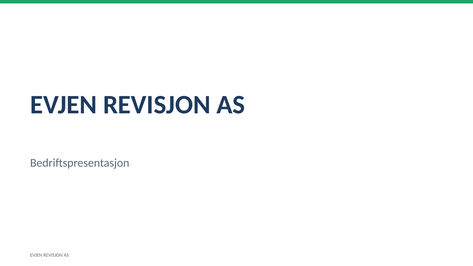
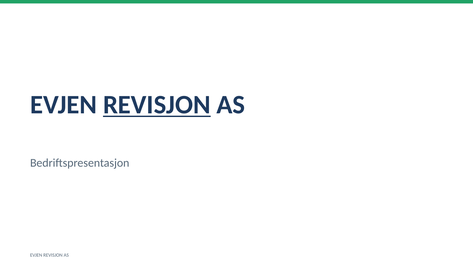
REVISJON underline: none -> present (157, 105)
